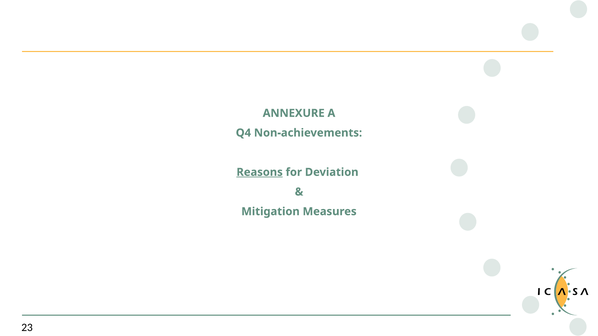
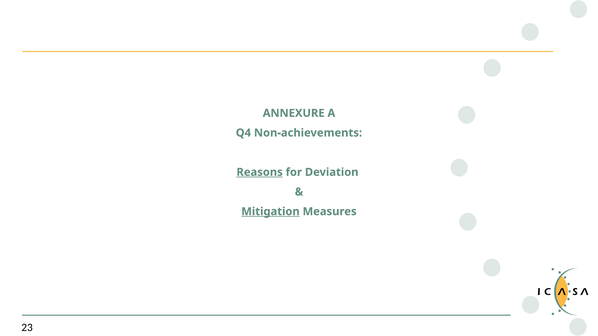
Mitigation underline: none -> present (271, 212)
